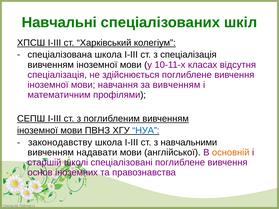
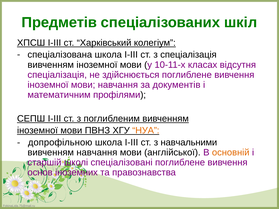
Навчальні: Навчальні -> Предметів (59, 22)
за вивченням: вивченням -> документів (177, 85)
НУА colour: blue -> orange (146, 131)
законодавству: законодавству -> допрофільною (60, 143)
вивченням надавати: надавати -> навчання (97, 153)
